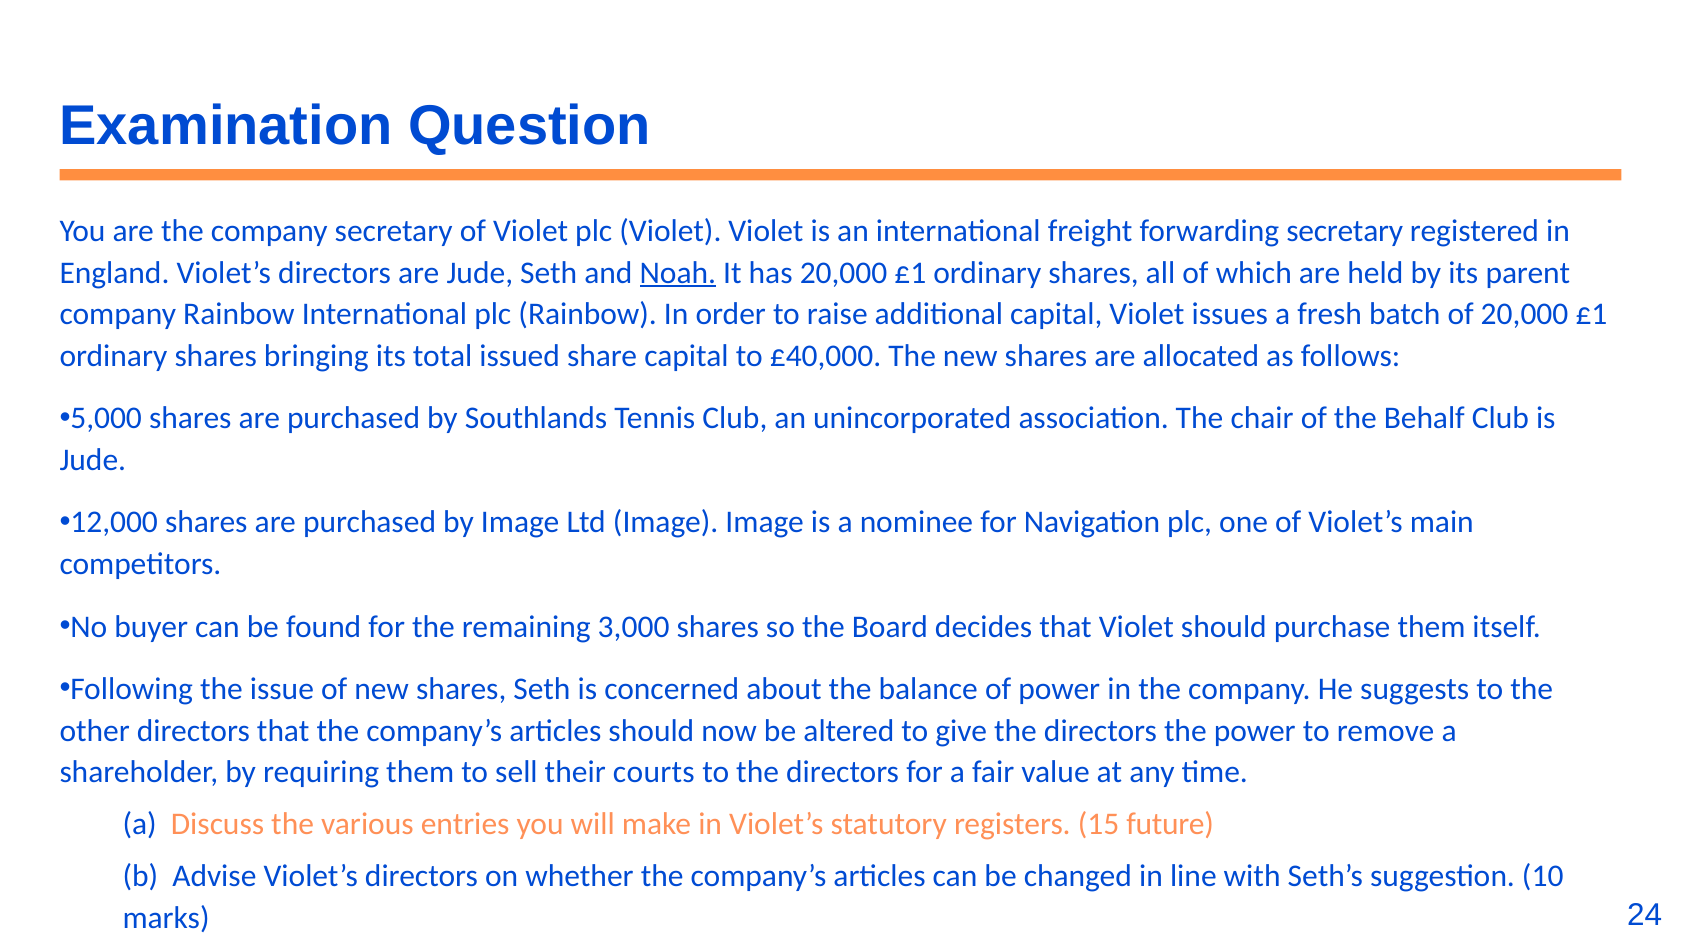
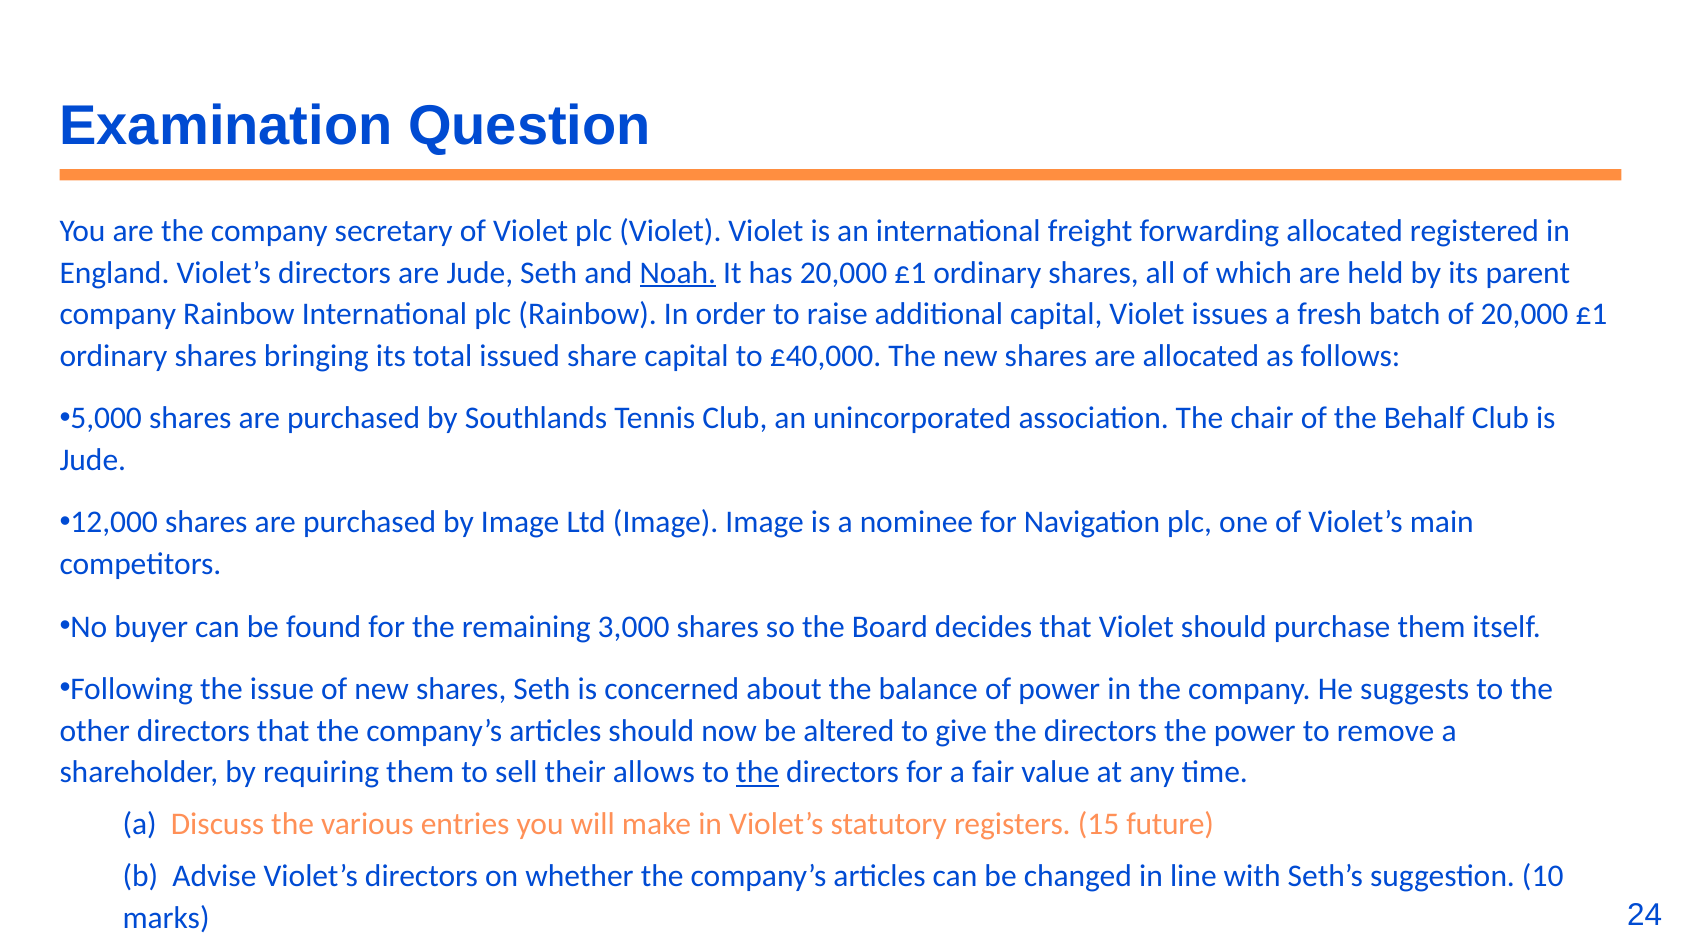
forwarding secretary: secretary -> allocated (1345, 231)
courts: courts -> allows (654, 773)
the underline: none -> present (758, 773)
